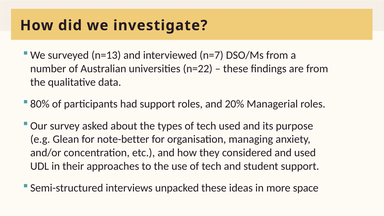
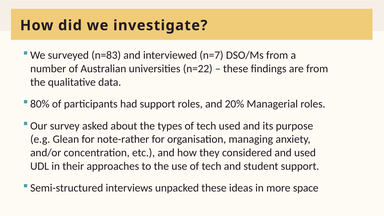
n=13: n=13 -> n=83 (106, 55)
note-better: note-better -> note-rather (123, 139)
